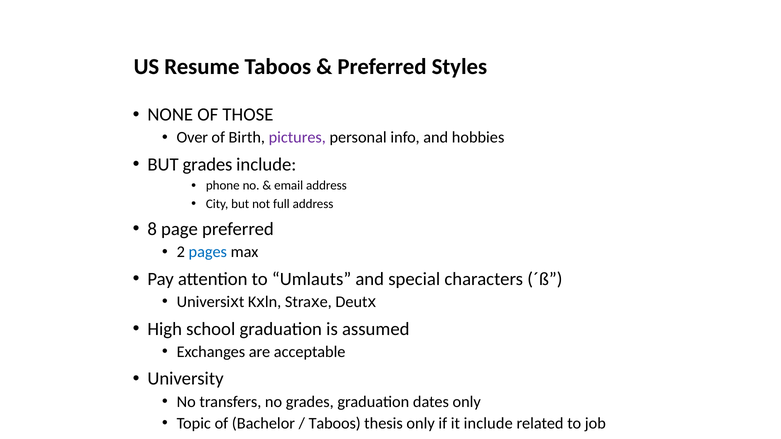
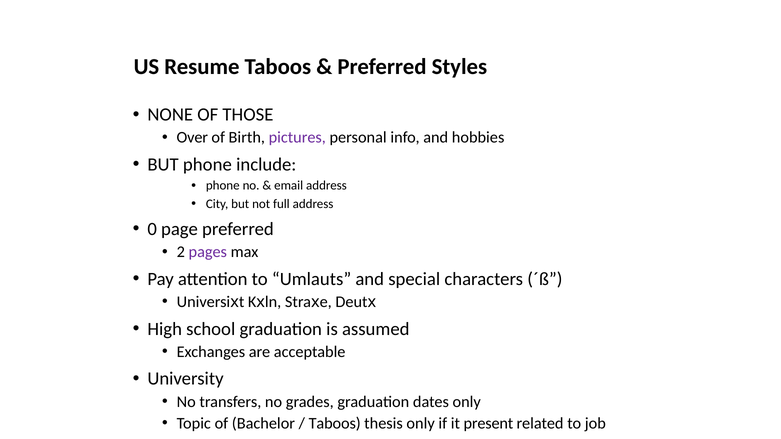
BUT grades: grades -> phone (207, 165)
8: 8 -> 0 (152, 229)
pages colour: blue -> purple (208, 252)
it include: include -> present (488, 424)
